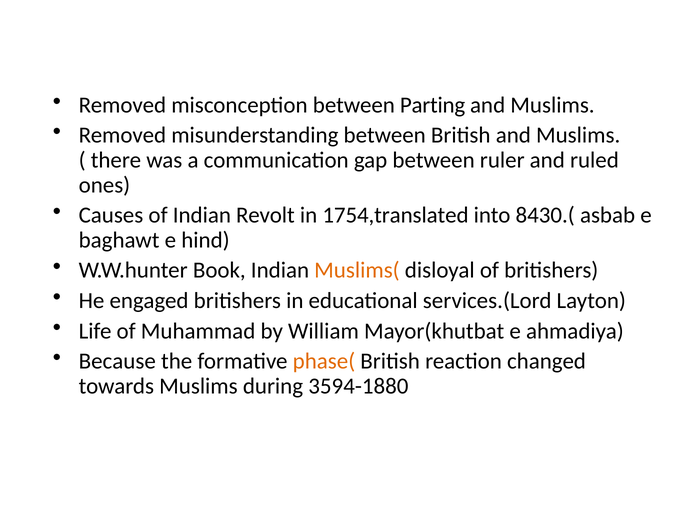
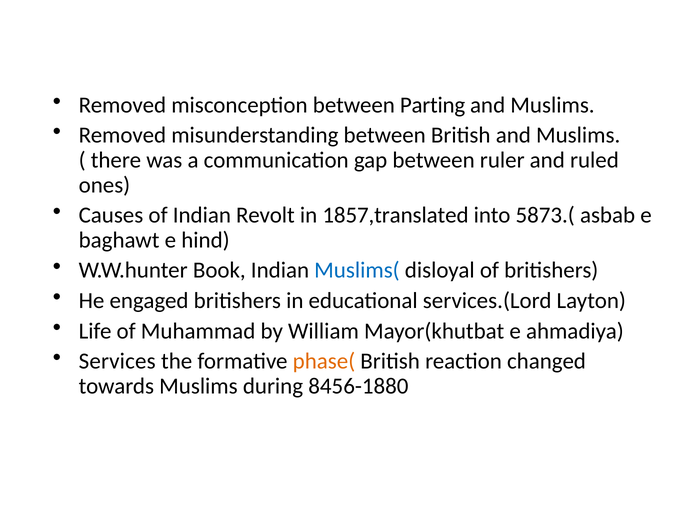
1754,translated: 1754,translated -> 1857,translated (396, 215)
8430.(: 8430.( -> 5873.( (545, 215)
Muslims( colour: orange -> blue (357, 270)
Because: Because -> Services (117, 361)
3594-1880: 3594-1880 -> 8456-1880 (358, 386)
